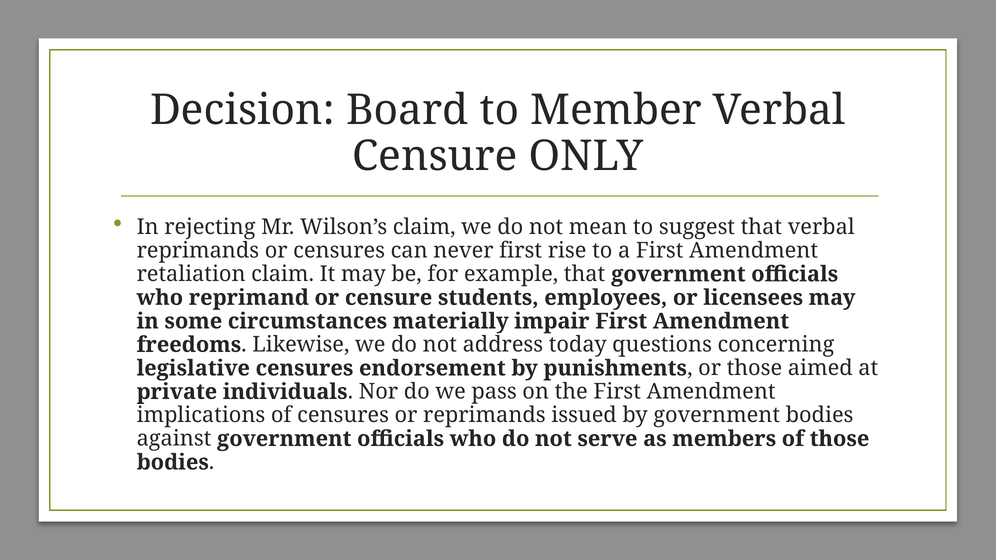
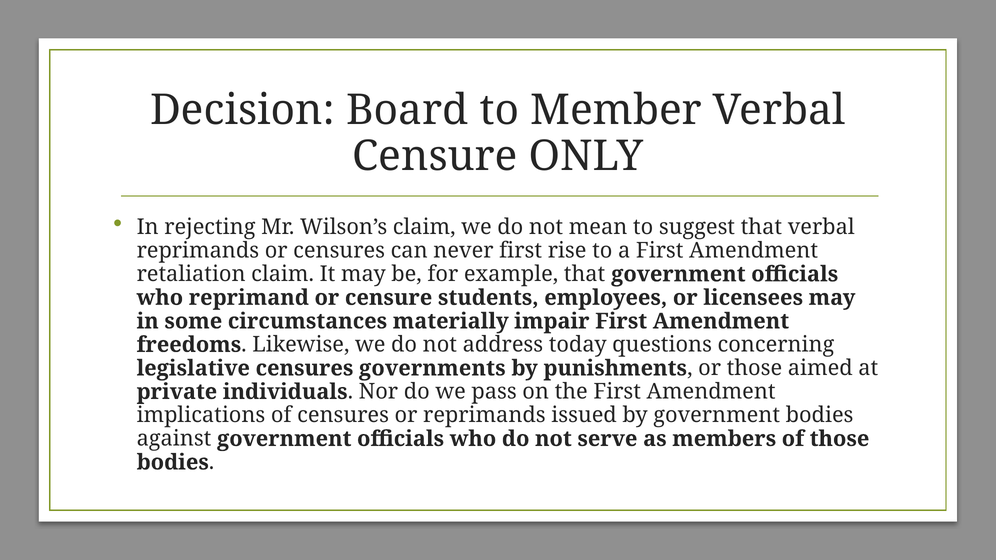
endorsement: endorsement -> governments (432, 368)
